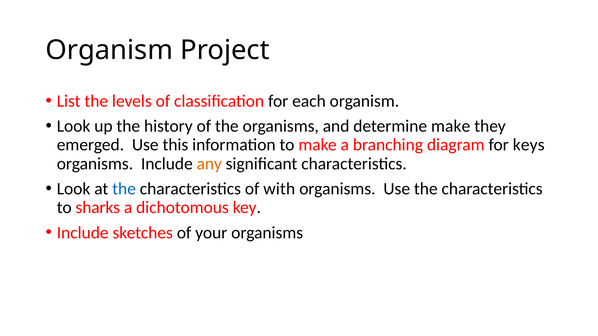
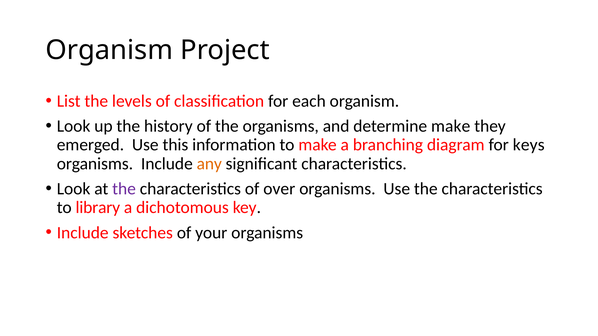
the colour: blue -> purple (124, 189)
with: with -> over (279, 189)
sharks: sharks -> library (98, 208)
